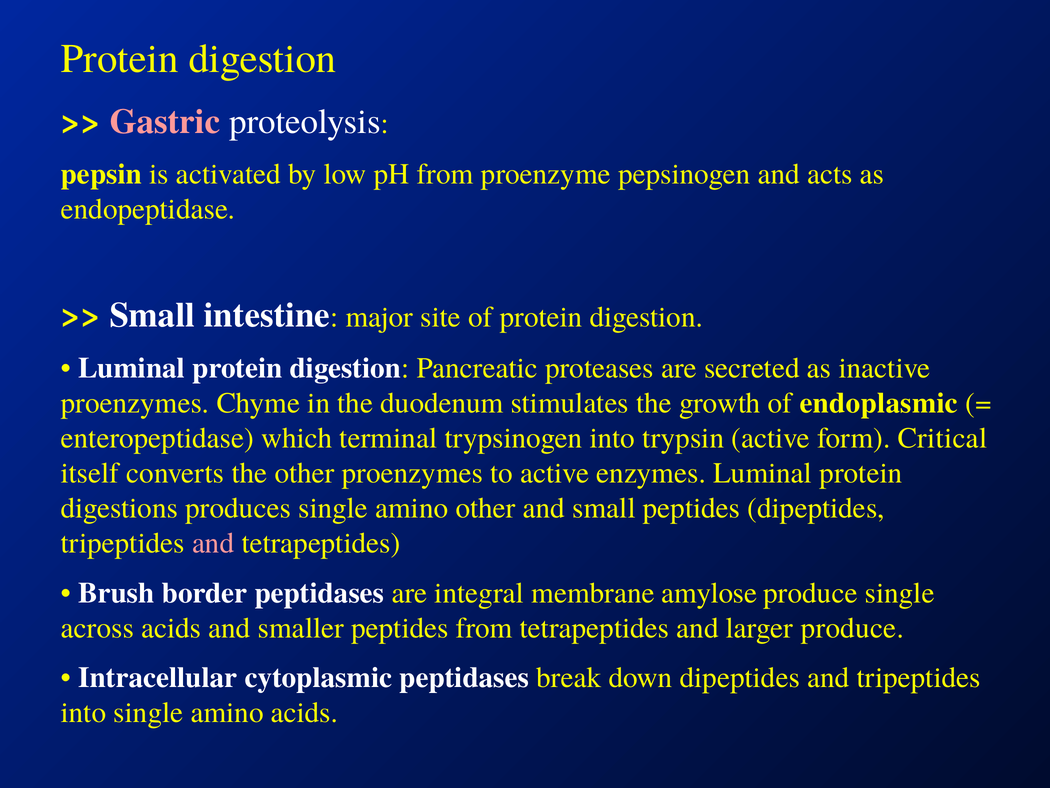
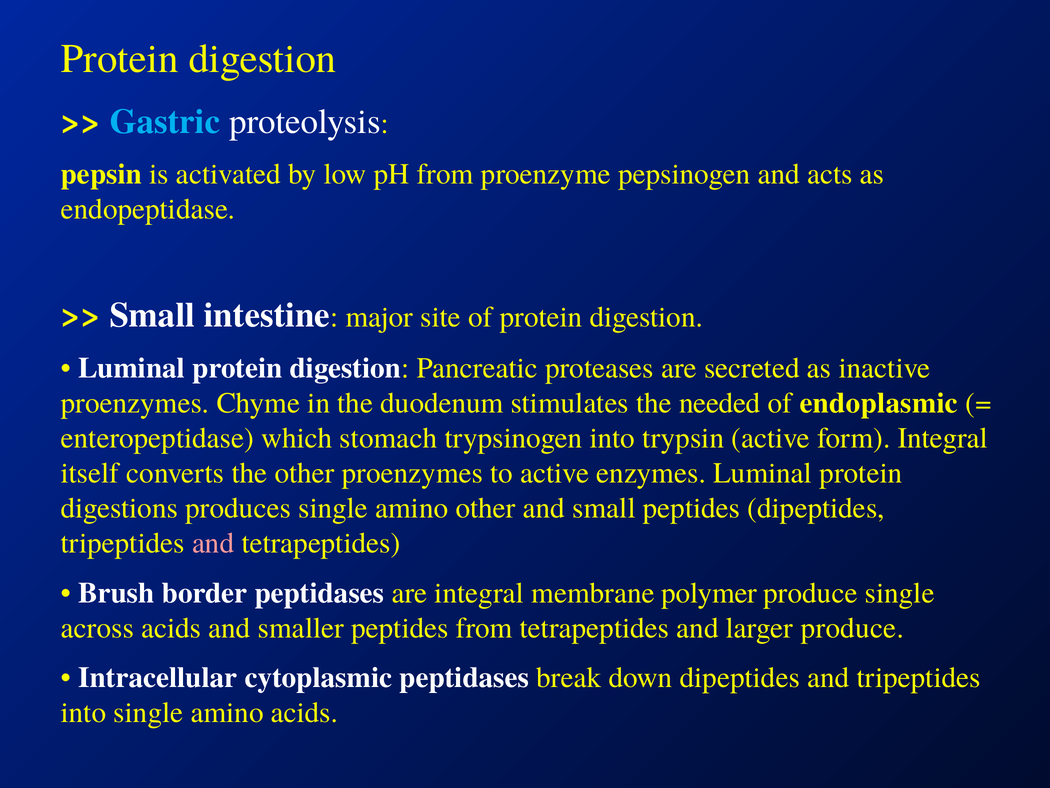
Gastric colour: pink -> light blue (165, 121)
growth: growth -> needed (720, 403)
terminal: terminal -> stomach (388, 438)
form Critical: Critical -> Integral (943, 438)
amylose: amylose -> polymer (709, 593)
